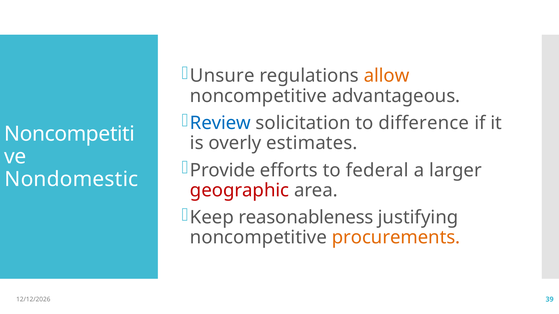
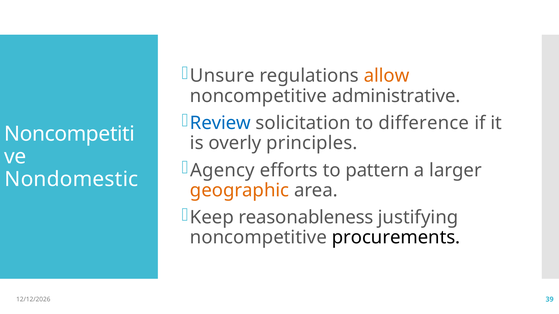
advantageous: advantageous -> administrative (396, 96)
estimates: estimates -> principles (312, 143)
Provide: Provide -> Agency (222, 170)
federal: federal -> pattern (377, 170)
geographic colour: red -> orange (240, 191)
procurements colour: orange -> black (396, 238)
